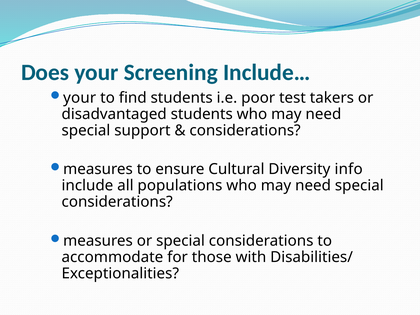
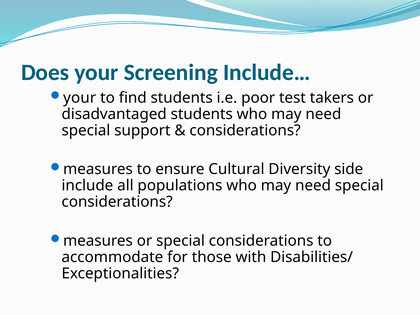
info: info -> side (349, 169)
